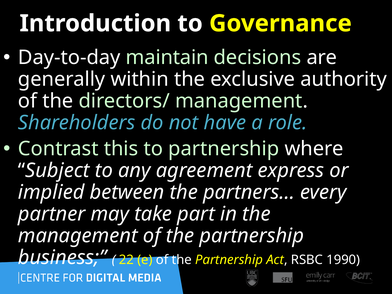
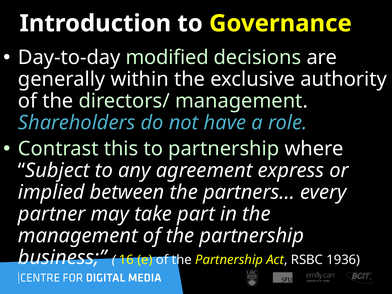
maintain: maintain -> modified (167, 58)
22: 22 -> 16 (126, 260)
1990: 1990 -> 1936 (343, 260)
